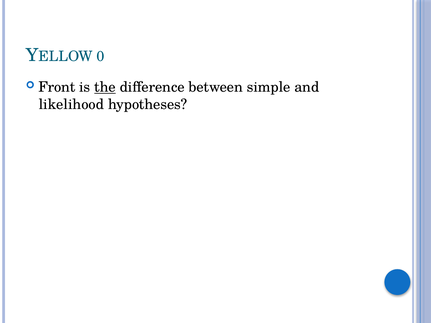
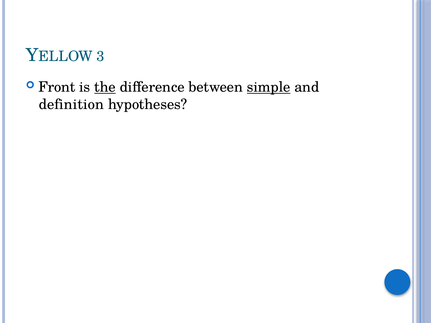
0: 0 -> 3 (101, 56)
simple underline: none -> present (269, 87)
likelihood: likelihood -> definition (71, 104)
